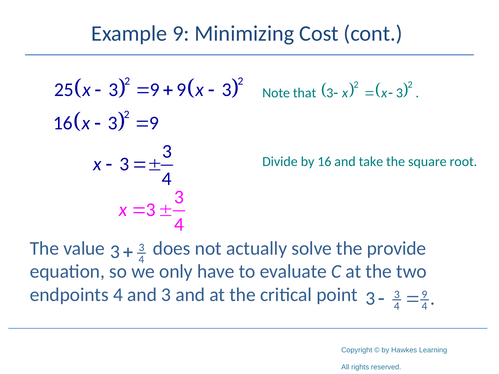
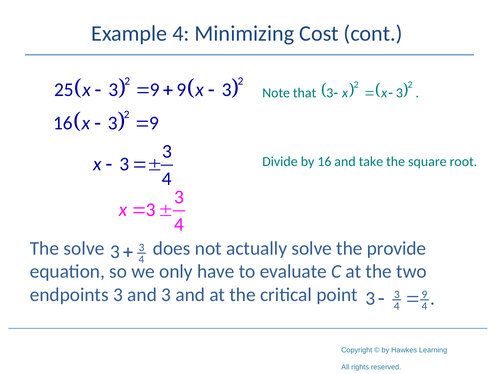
Example 9: 9 -> 4 (181, 34)
The value: value -> solve (84, 248)
endpoints 4: 4 -> 3 (118, 295)
